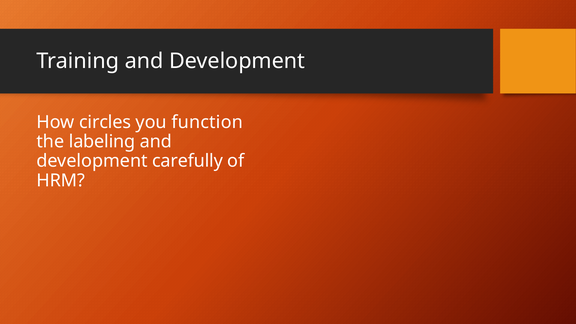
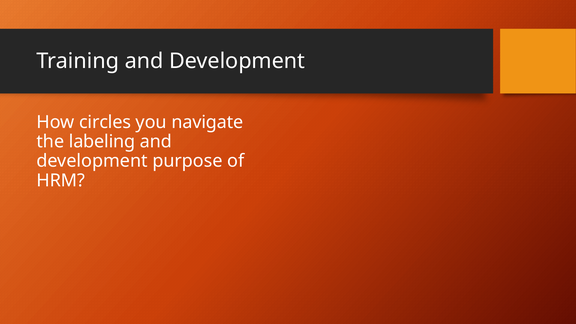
function: function -> navigate (207, 122)
carefully: carefully -> purpose (187, 161)
